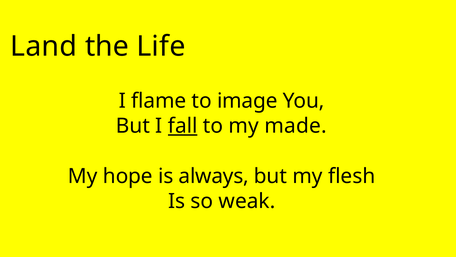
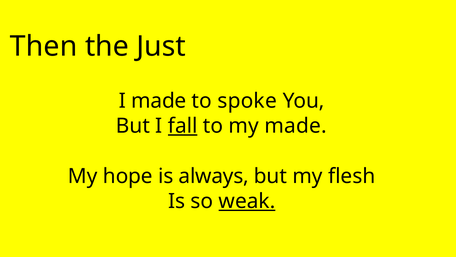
Land: Land -> Then (44, 46)
Life: Life -> Just (161, 46)
I flame: flame -> made (159, 101)
image: image -> spoke (247, 101)
weak underline: none -> present (247, 201)
